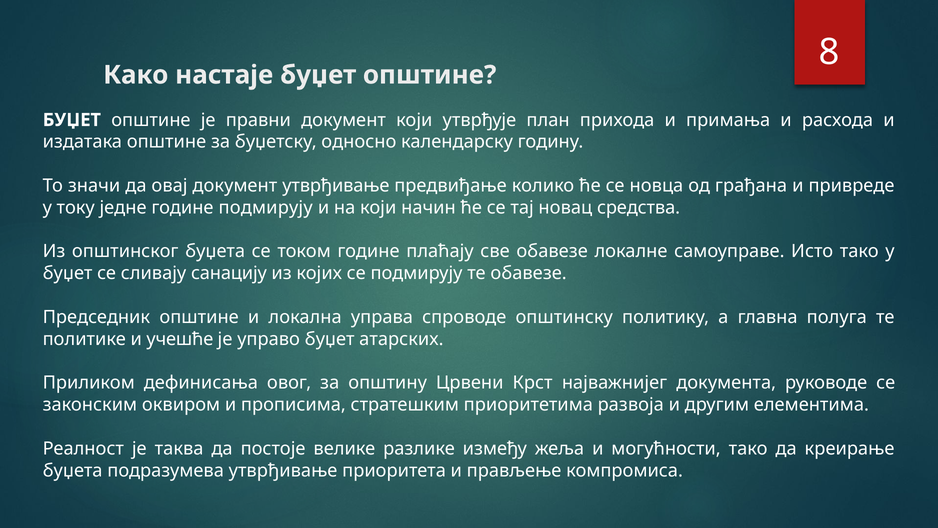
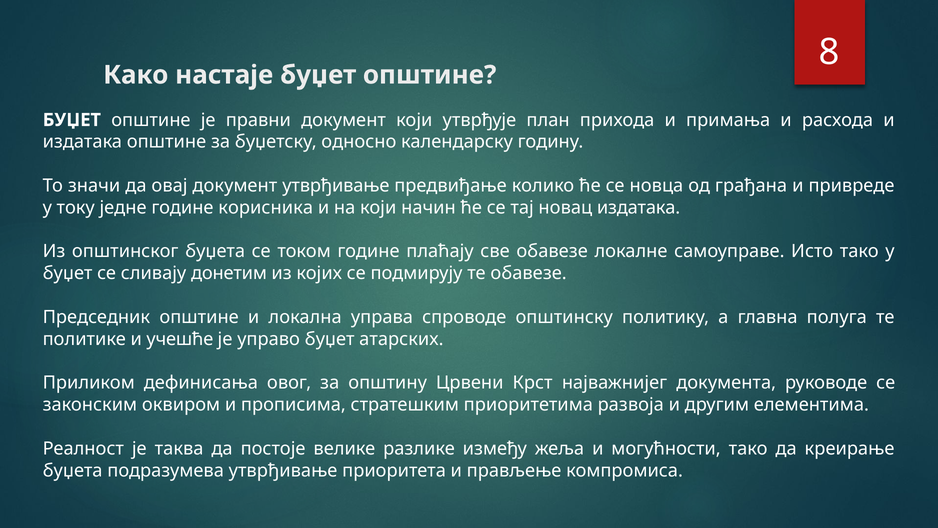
године подмирују: подмирују -> корисника (266, 208)
новац средства: средства -> издатака (639, 208)
санацију: санацију -> донетим (229, 273)
